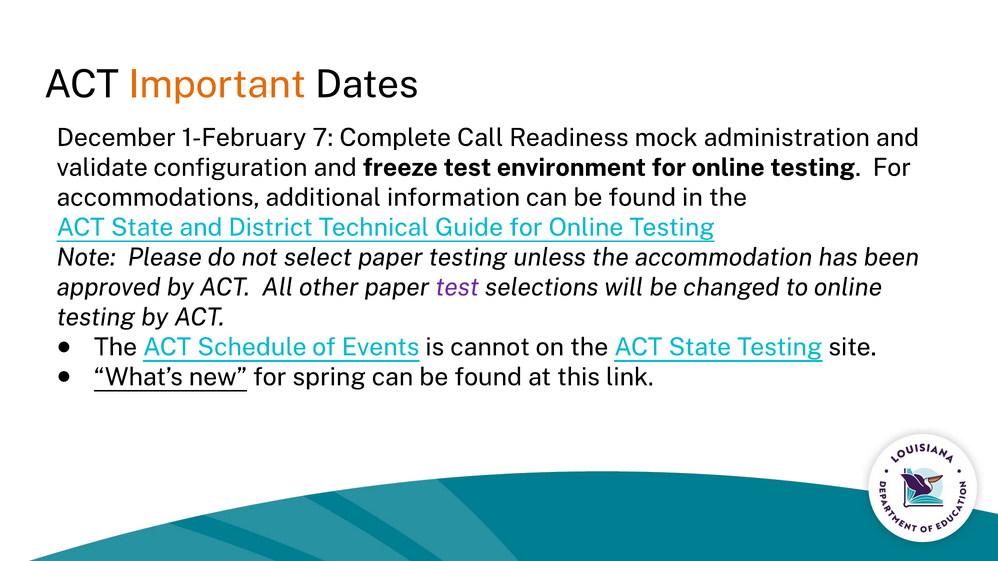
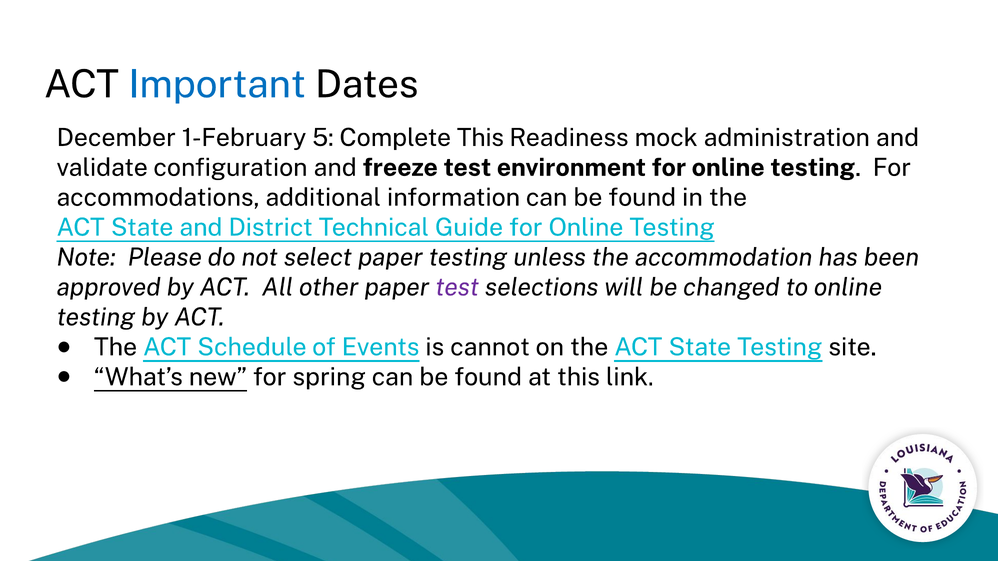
Important colour: orange -> blue (217, 85)
7: 7 -> 5 (323, 138)
Complete Call: Call -> This (480, 138)
